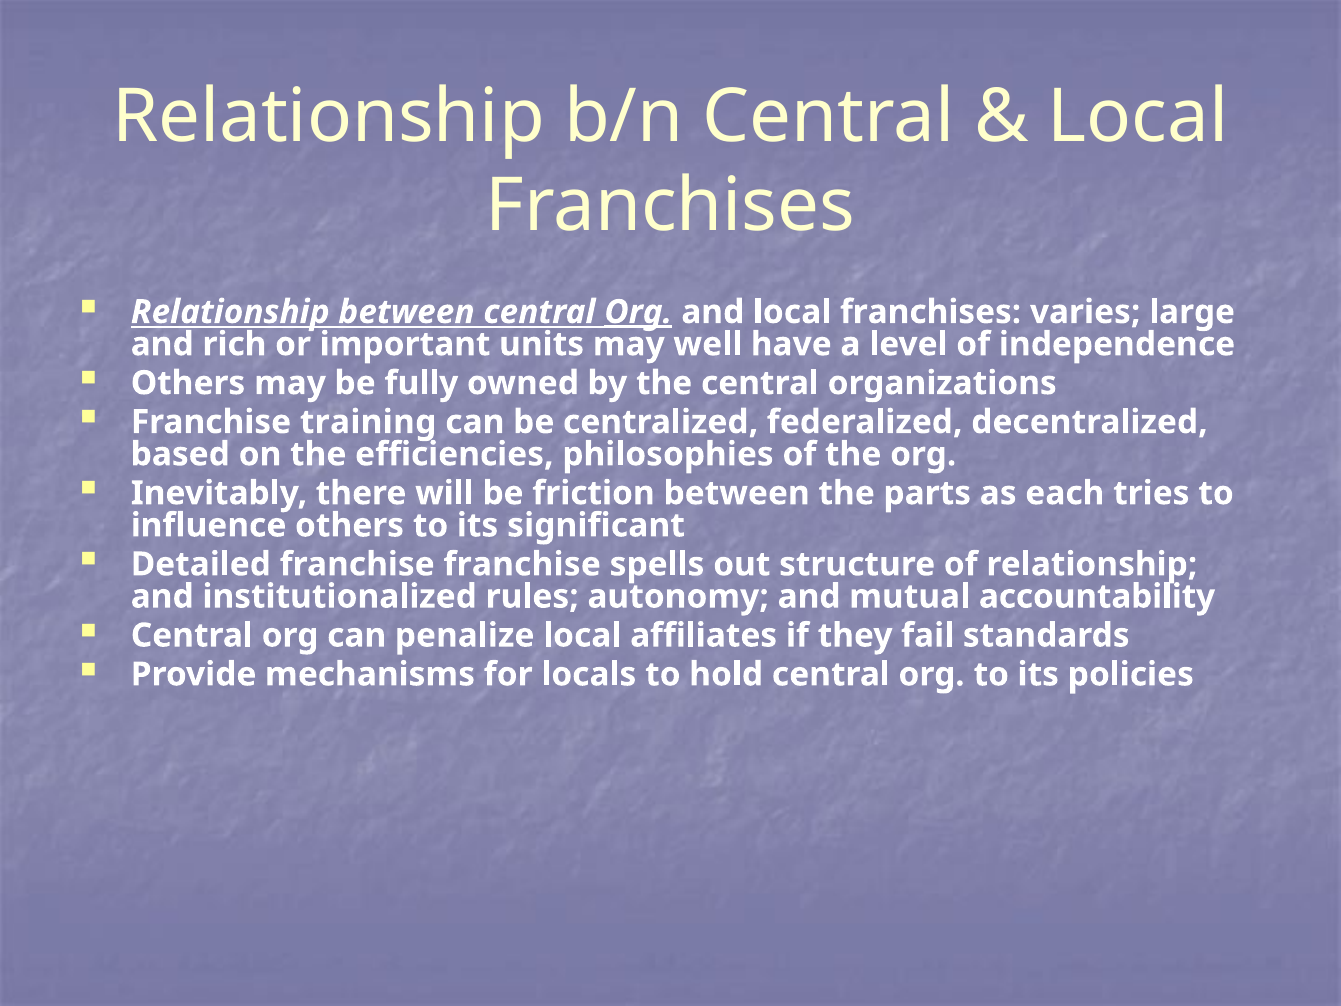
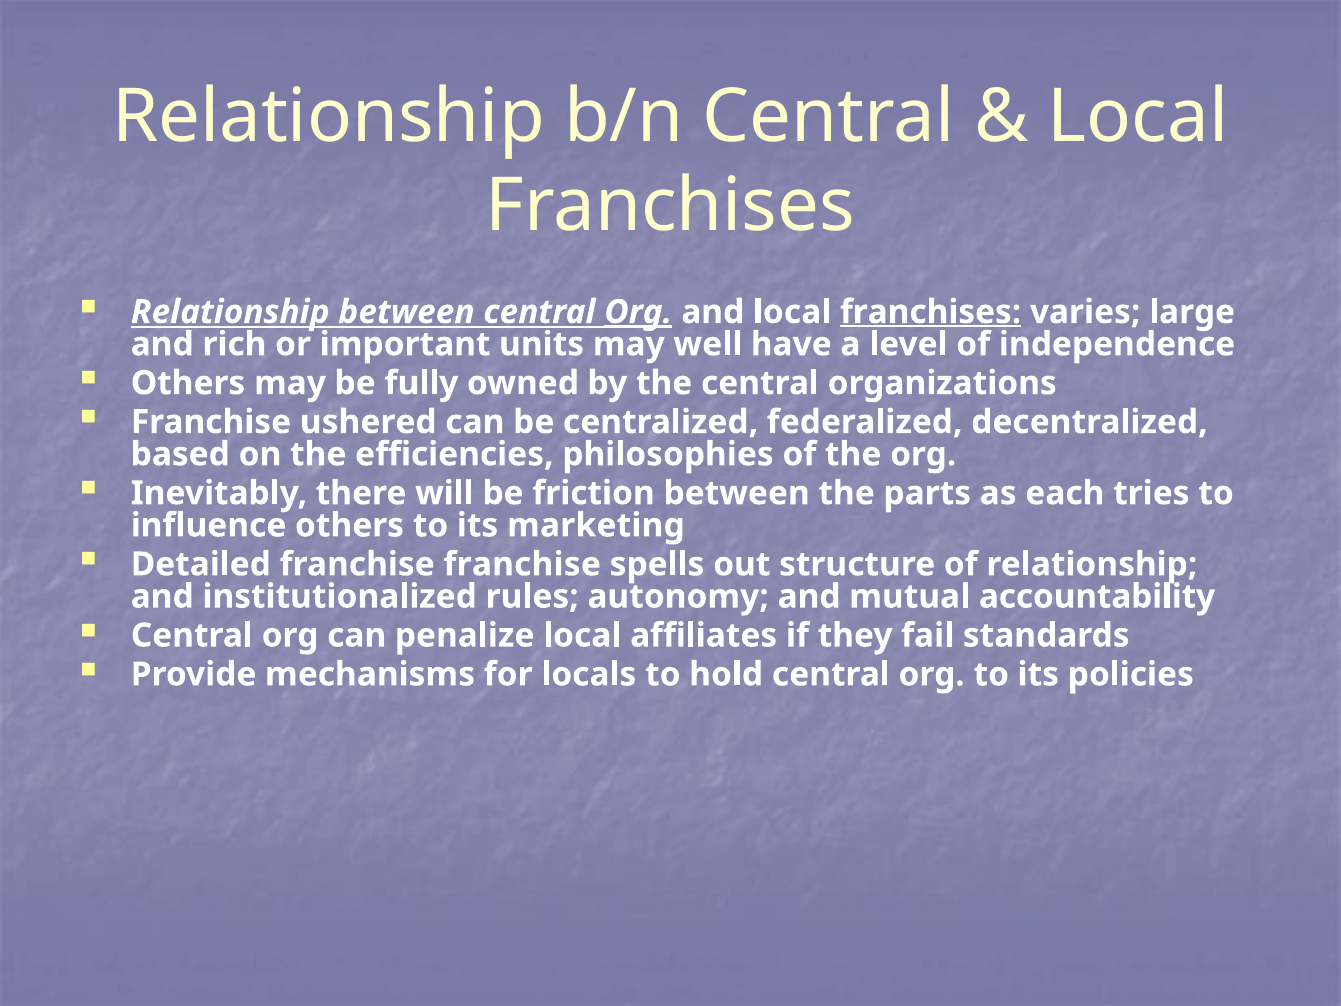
franchises underline: none -> present (931, 312)
training: training -> ushered (368, 422)
significant: significant -> marketing (596, 525)
